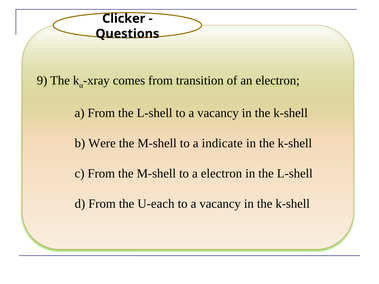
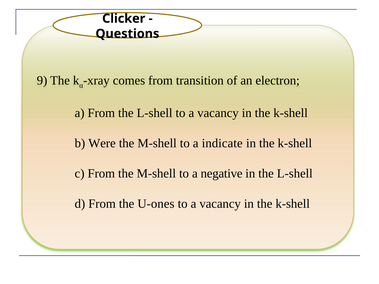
a electron: electron -> negative (222, 174)
U-each: U-each -> U-ones (156, 204)
